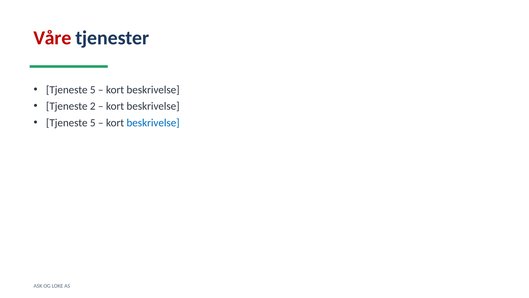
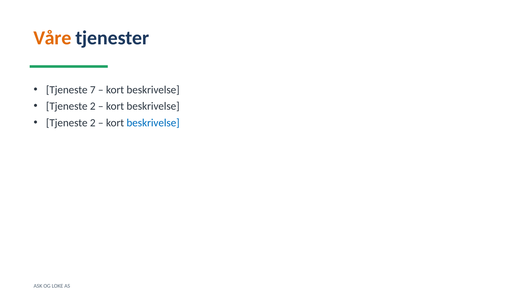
Våre colour: red -> orange (52, 38)
5: 5 -> 7 (93, 90)
5: 5 -> 2 (93, 123)
